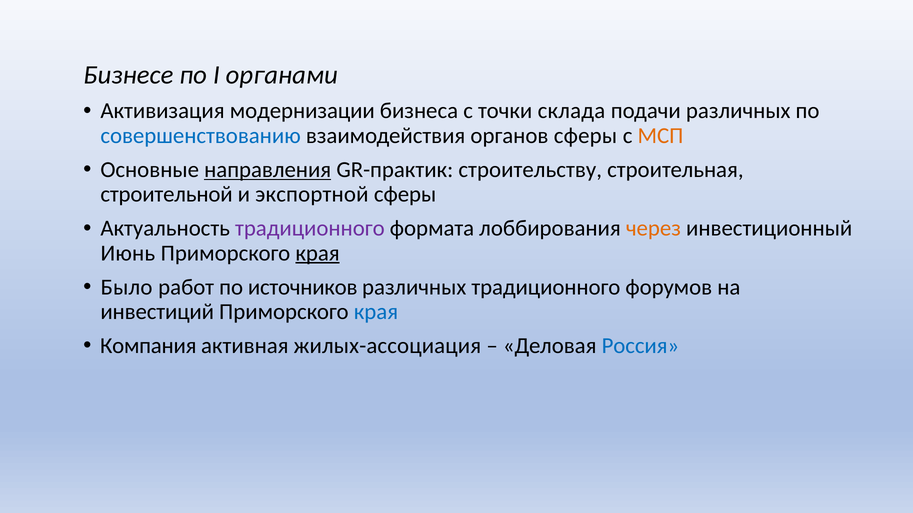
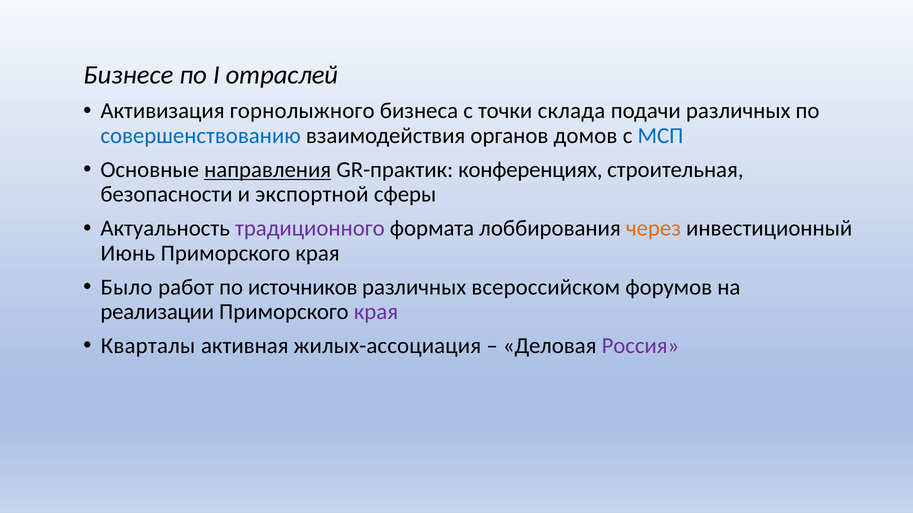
органами: органами -> отраслей (282, 75)
модернизации: модернизации -> горнолыжного (302, 111)
органов сферы: сферы -> домов (585, 136)
МСП colour: orange -> blue (661, 136)
строительству: строительству -> конференциях (530, 170)
строительной: строительной -> безопасности (166, 194)
края underline: present -> none (318, 253)
различных традиционного: традиционного -> всероссийском (546, 287)
инвестиций: инвестиций -> реализации (157, 312)
края colour: blue -> purple (376, 312)
Компания: Компания -> Кварталы (148, 346)
Россия colour: blue -> purple (640, 346)
